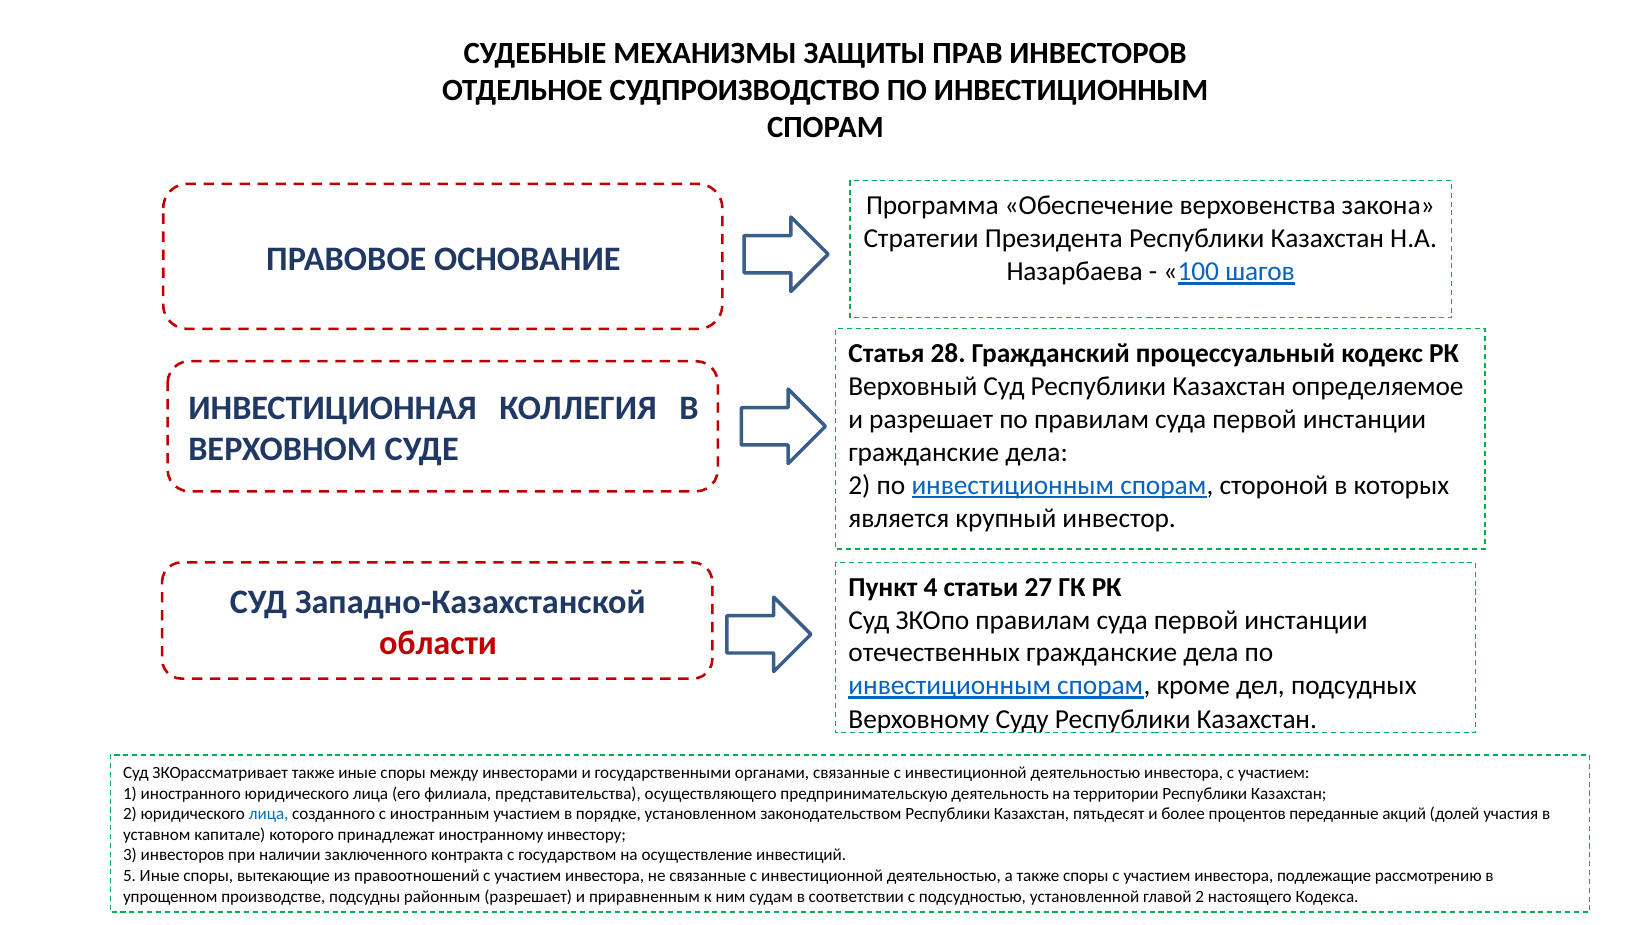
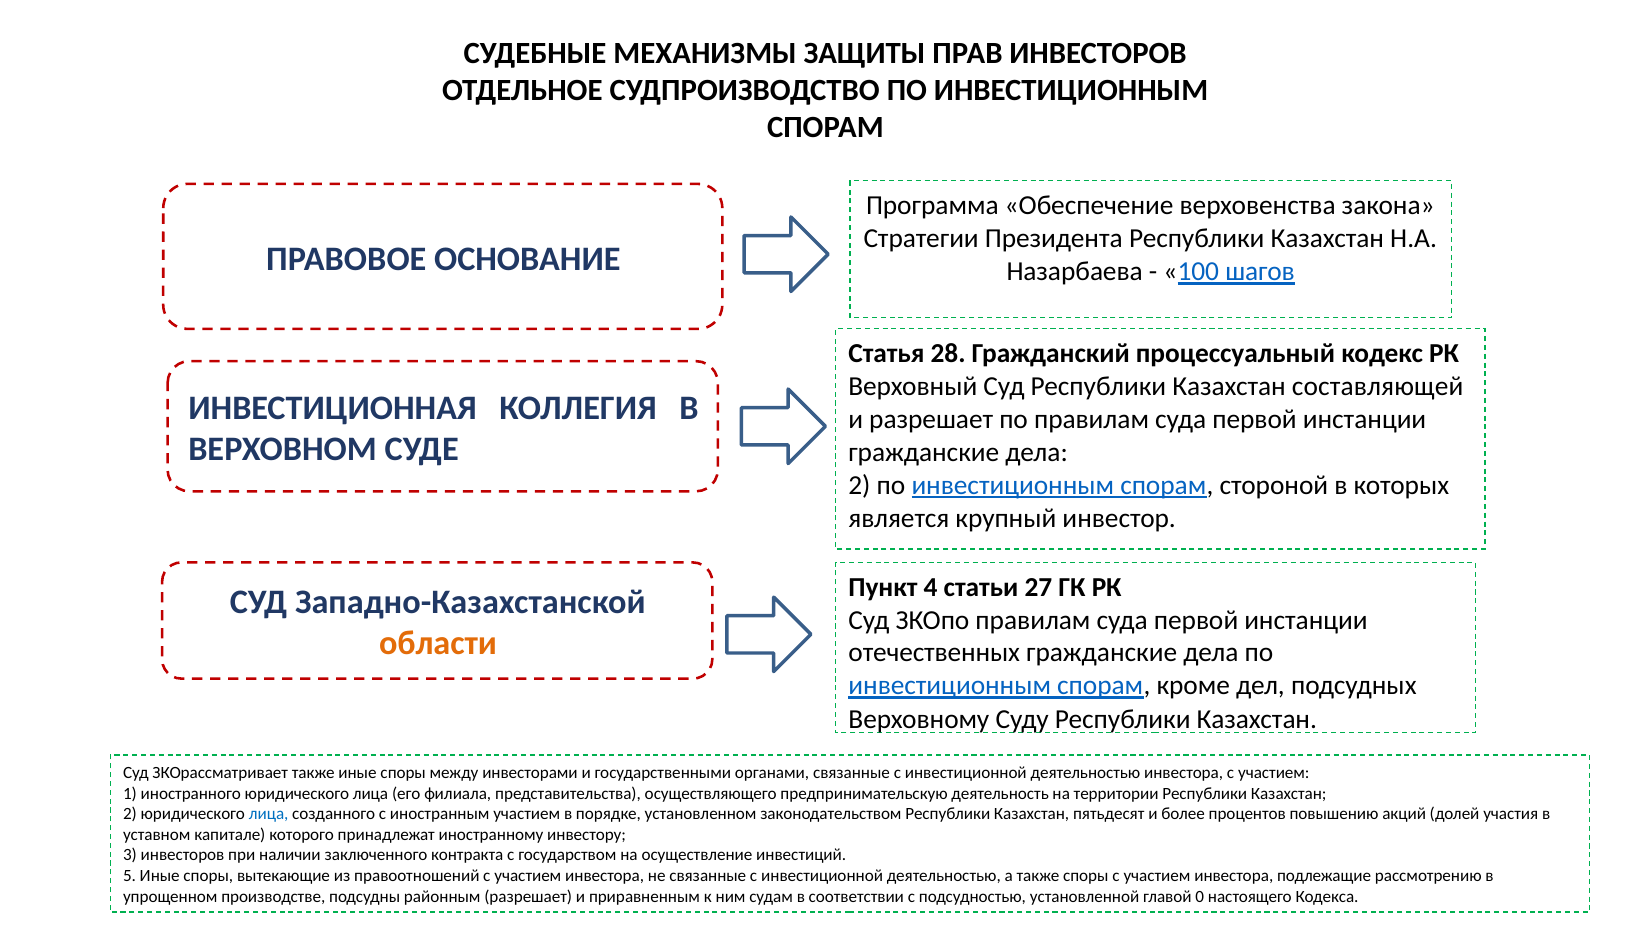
определяемое: определяемое -> составляющей (1378, 386)
области colour: red -> orange (438, 643)
переданные: переданные -> повышению (1334, 814)
главой 2: 2 -> 0 (1200, 896)
